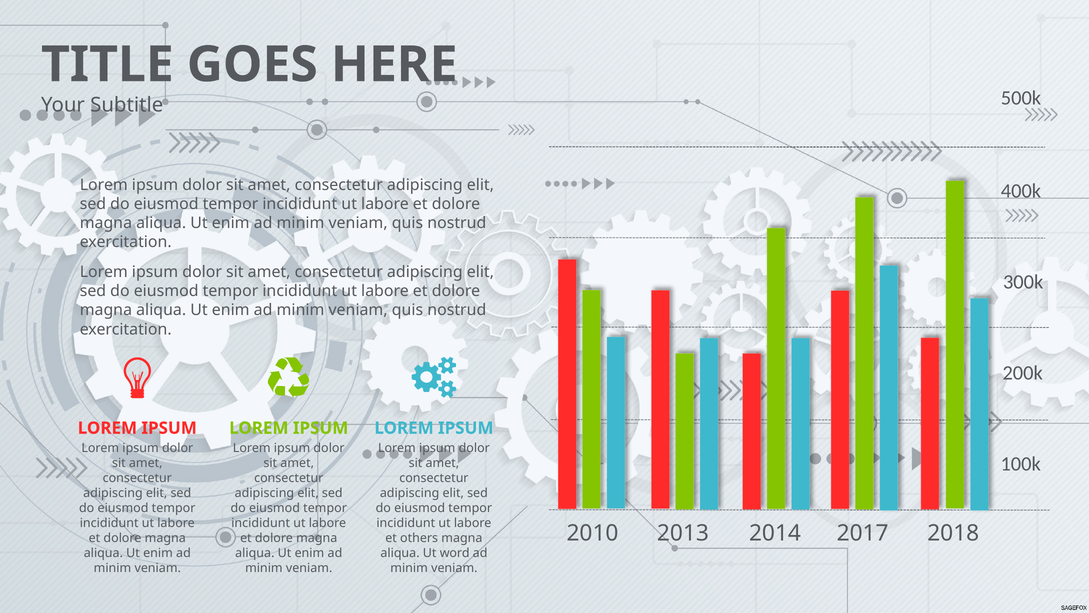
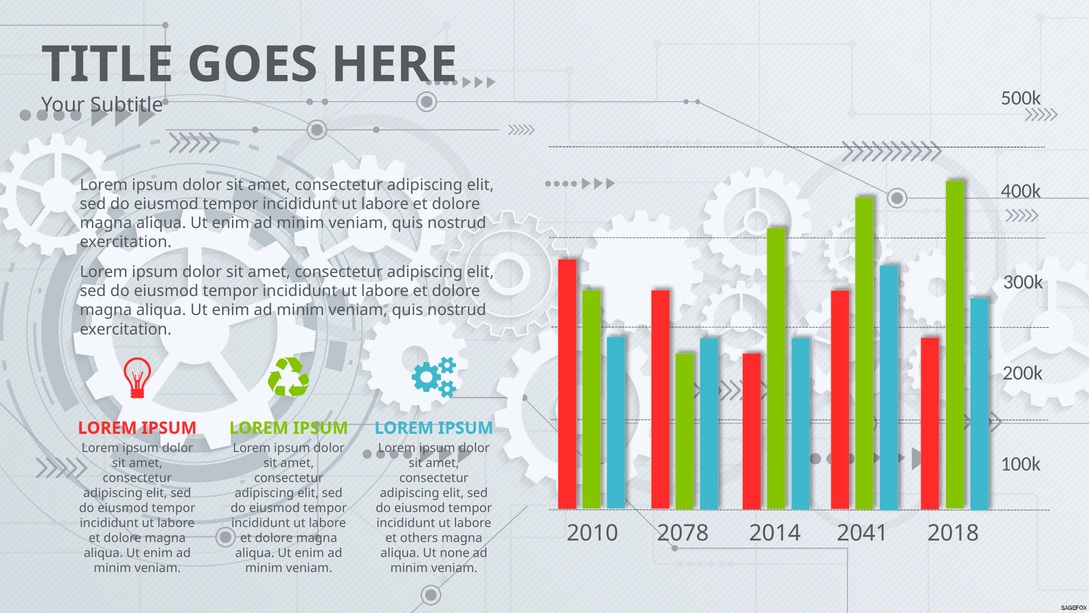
2013: 2013 -> 2078 (683, 533)
2017: 2017 -> 2041 (863, 533)
word: word -> none (455, 553)
